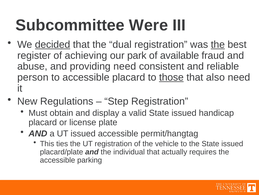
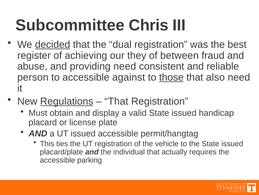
Were: Were -> Chris (149, 25)
the underline: present -> none (218, 44)
park: park -> they (137, 55)
available: available -> between (179, 55)
accessible placard: placard -> against (129, 77)
Regulations underline: none -> present (67, 101)
Step: Step -> That (116, 101)
